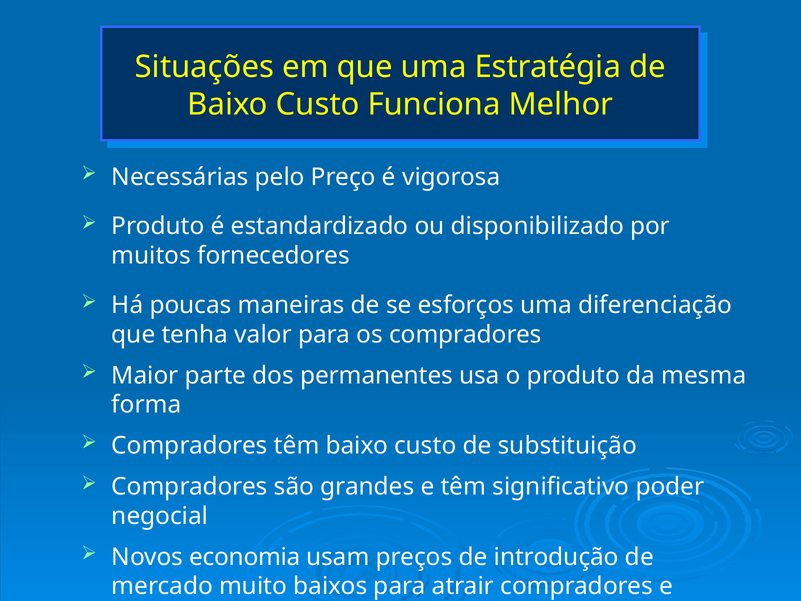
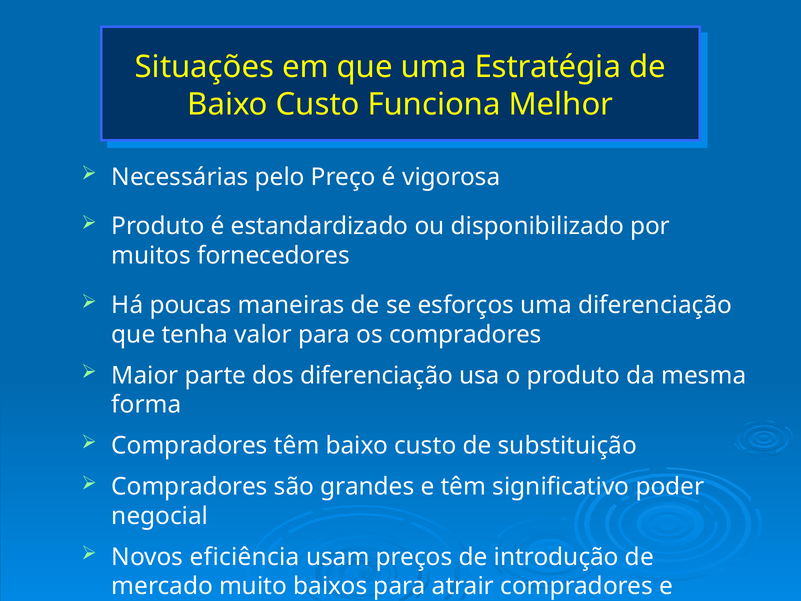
dos permanentes: permanentes -> diferenciação (377, 375)
economia: economia -> eficiência (245, 557)
